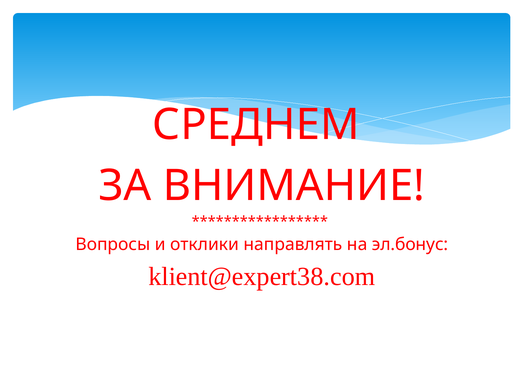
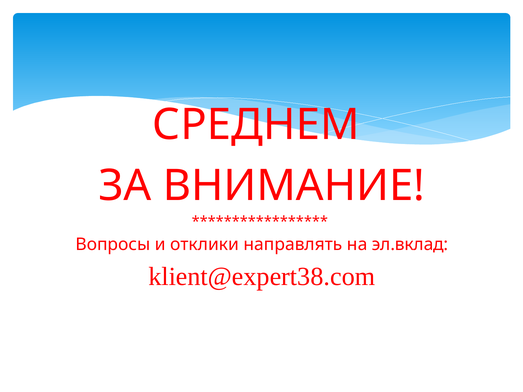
эл.бонус: эл.бонус -> эл.вклад (410, 245)
